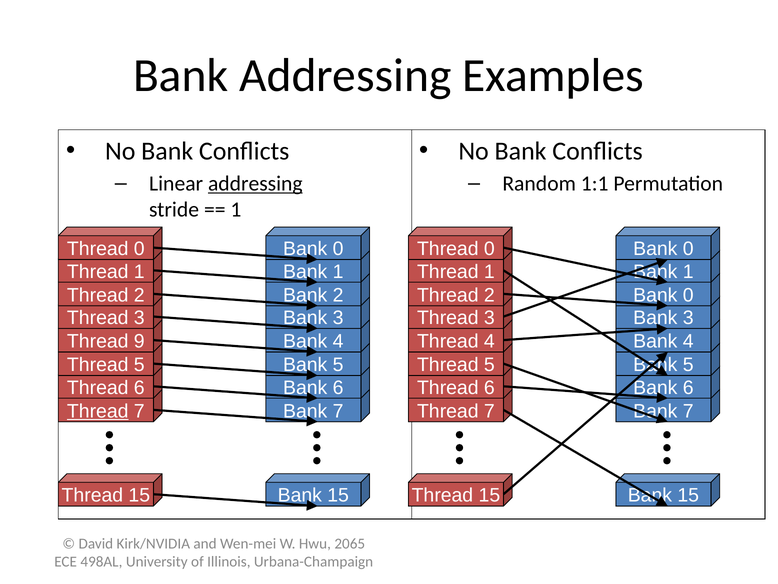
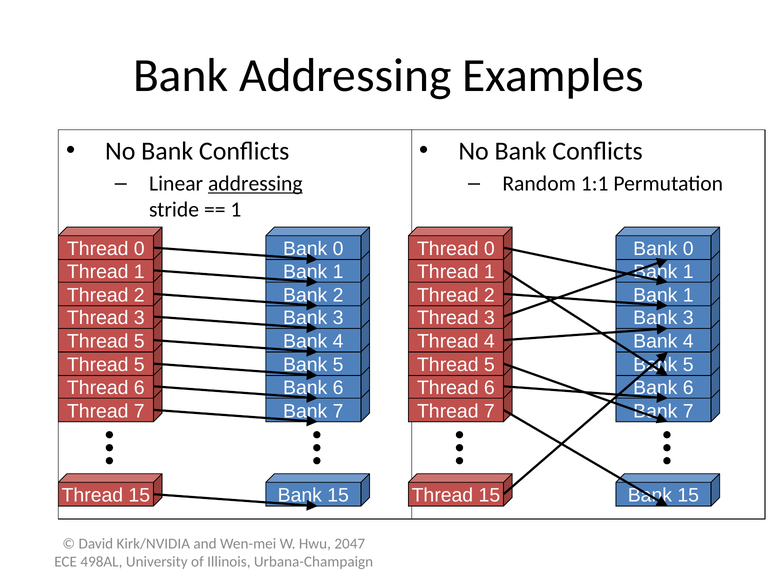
0: 0 -> 1 (688, 295)
9: 9 -> 5 (139, 341)
Thread underline: present -> none (98, 411)
2065: 2065 -> 2047 (350, 543)
